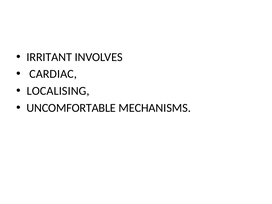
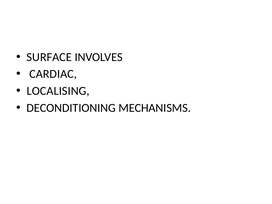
IRRITANT: IRRITANT -> SURFACE (49, 57)
UNCOMFORTABLE: UNCOMFORTABLE -> DECONDITIONING (71, 108)
